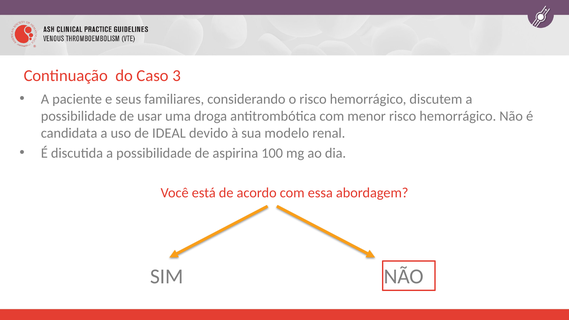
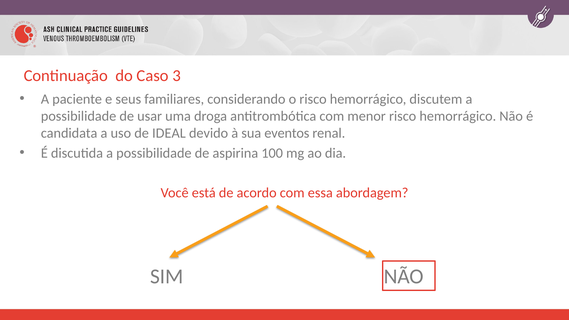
modelo: modelo -> eventos (287, 133)
